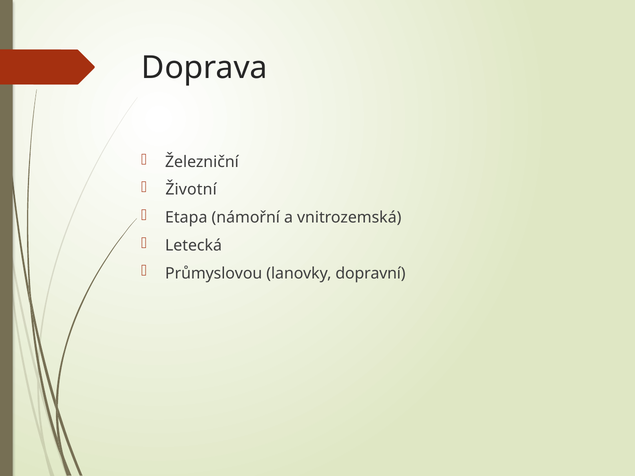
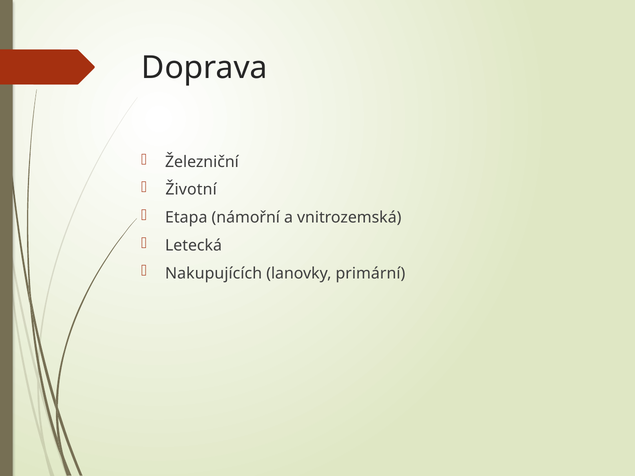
Průmyslovou: Průmyslovou -> Nakupujících (214, 273)
dopravní: dopravní -> primární (370, 273)
